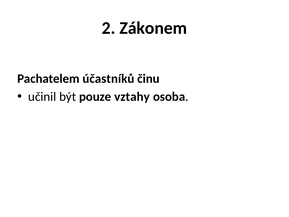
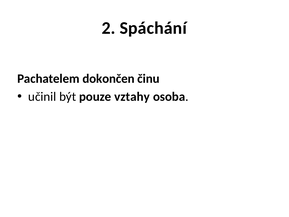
Zákonem: Zákonem -> Spáchání (153, 28)
účastníků: účastníků -> dokončen (108, 79)
